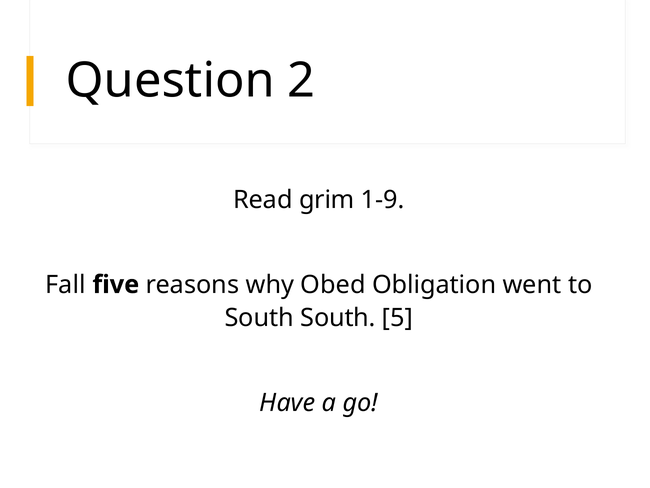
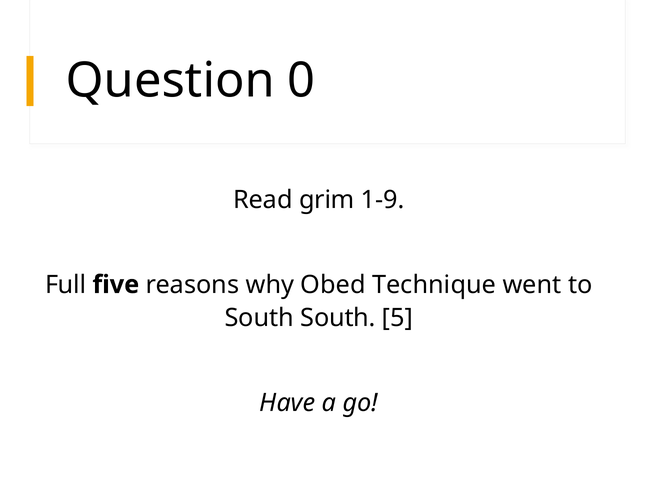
2: 2 -> 0 (301, 81)
Fall: Fall -> Full (66, 284)
Obligation: Obligation -> Technique (434, 284)
